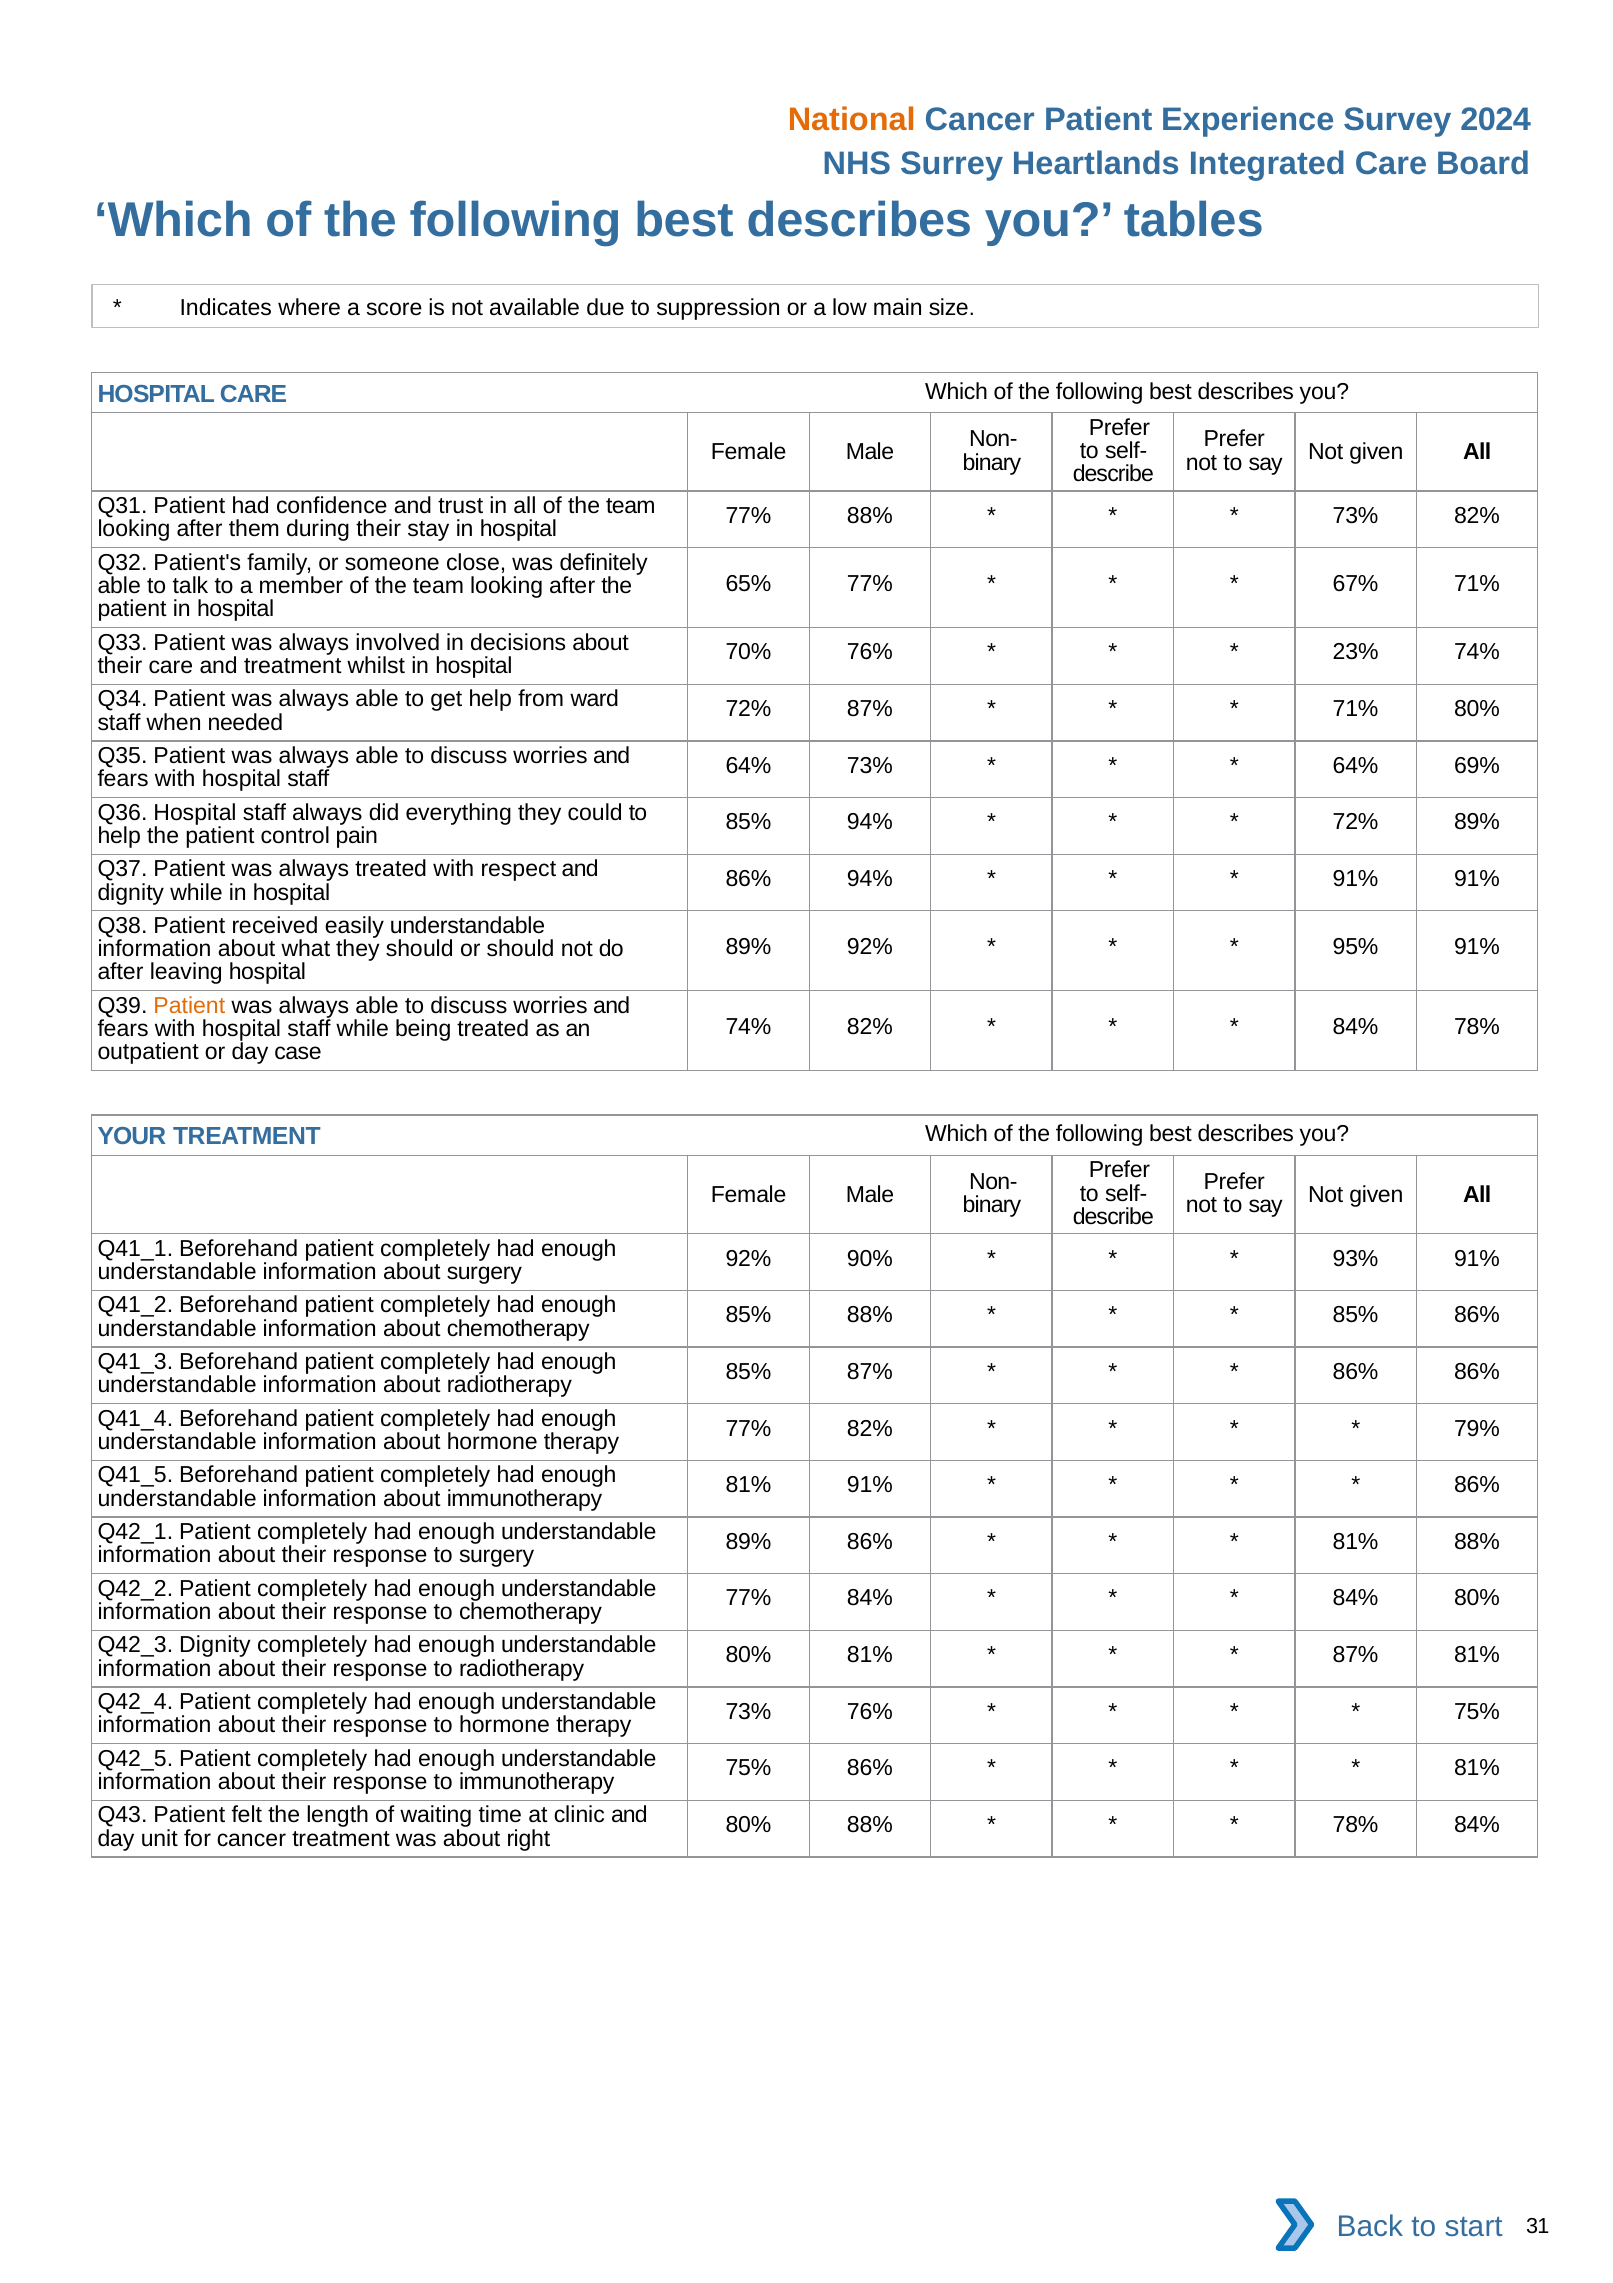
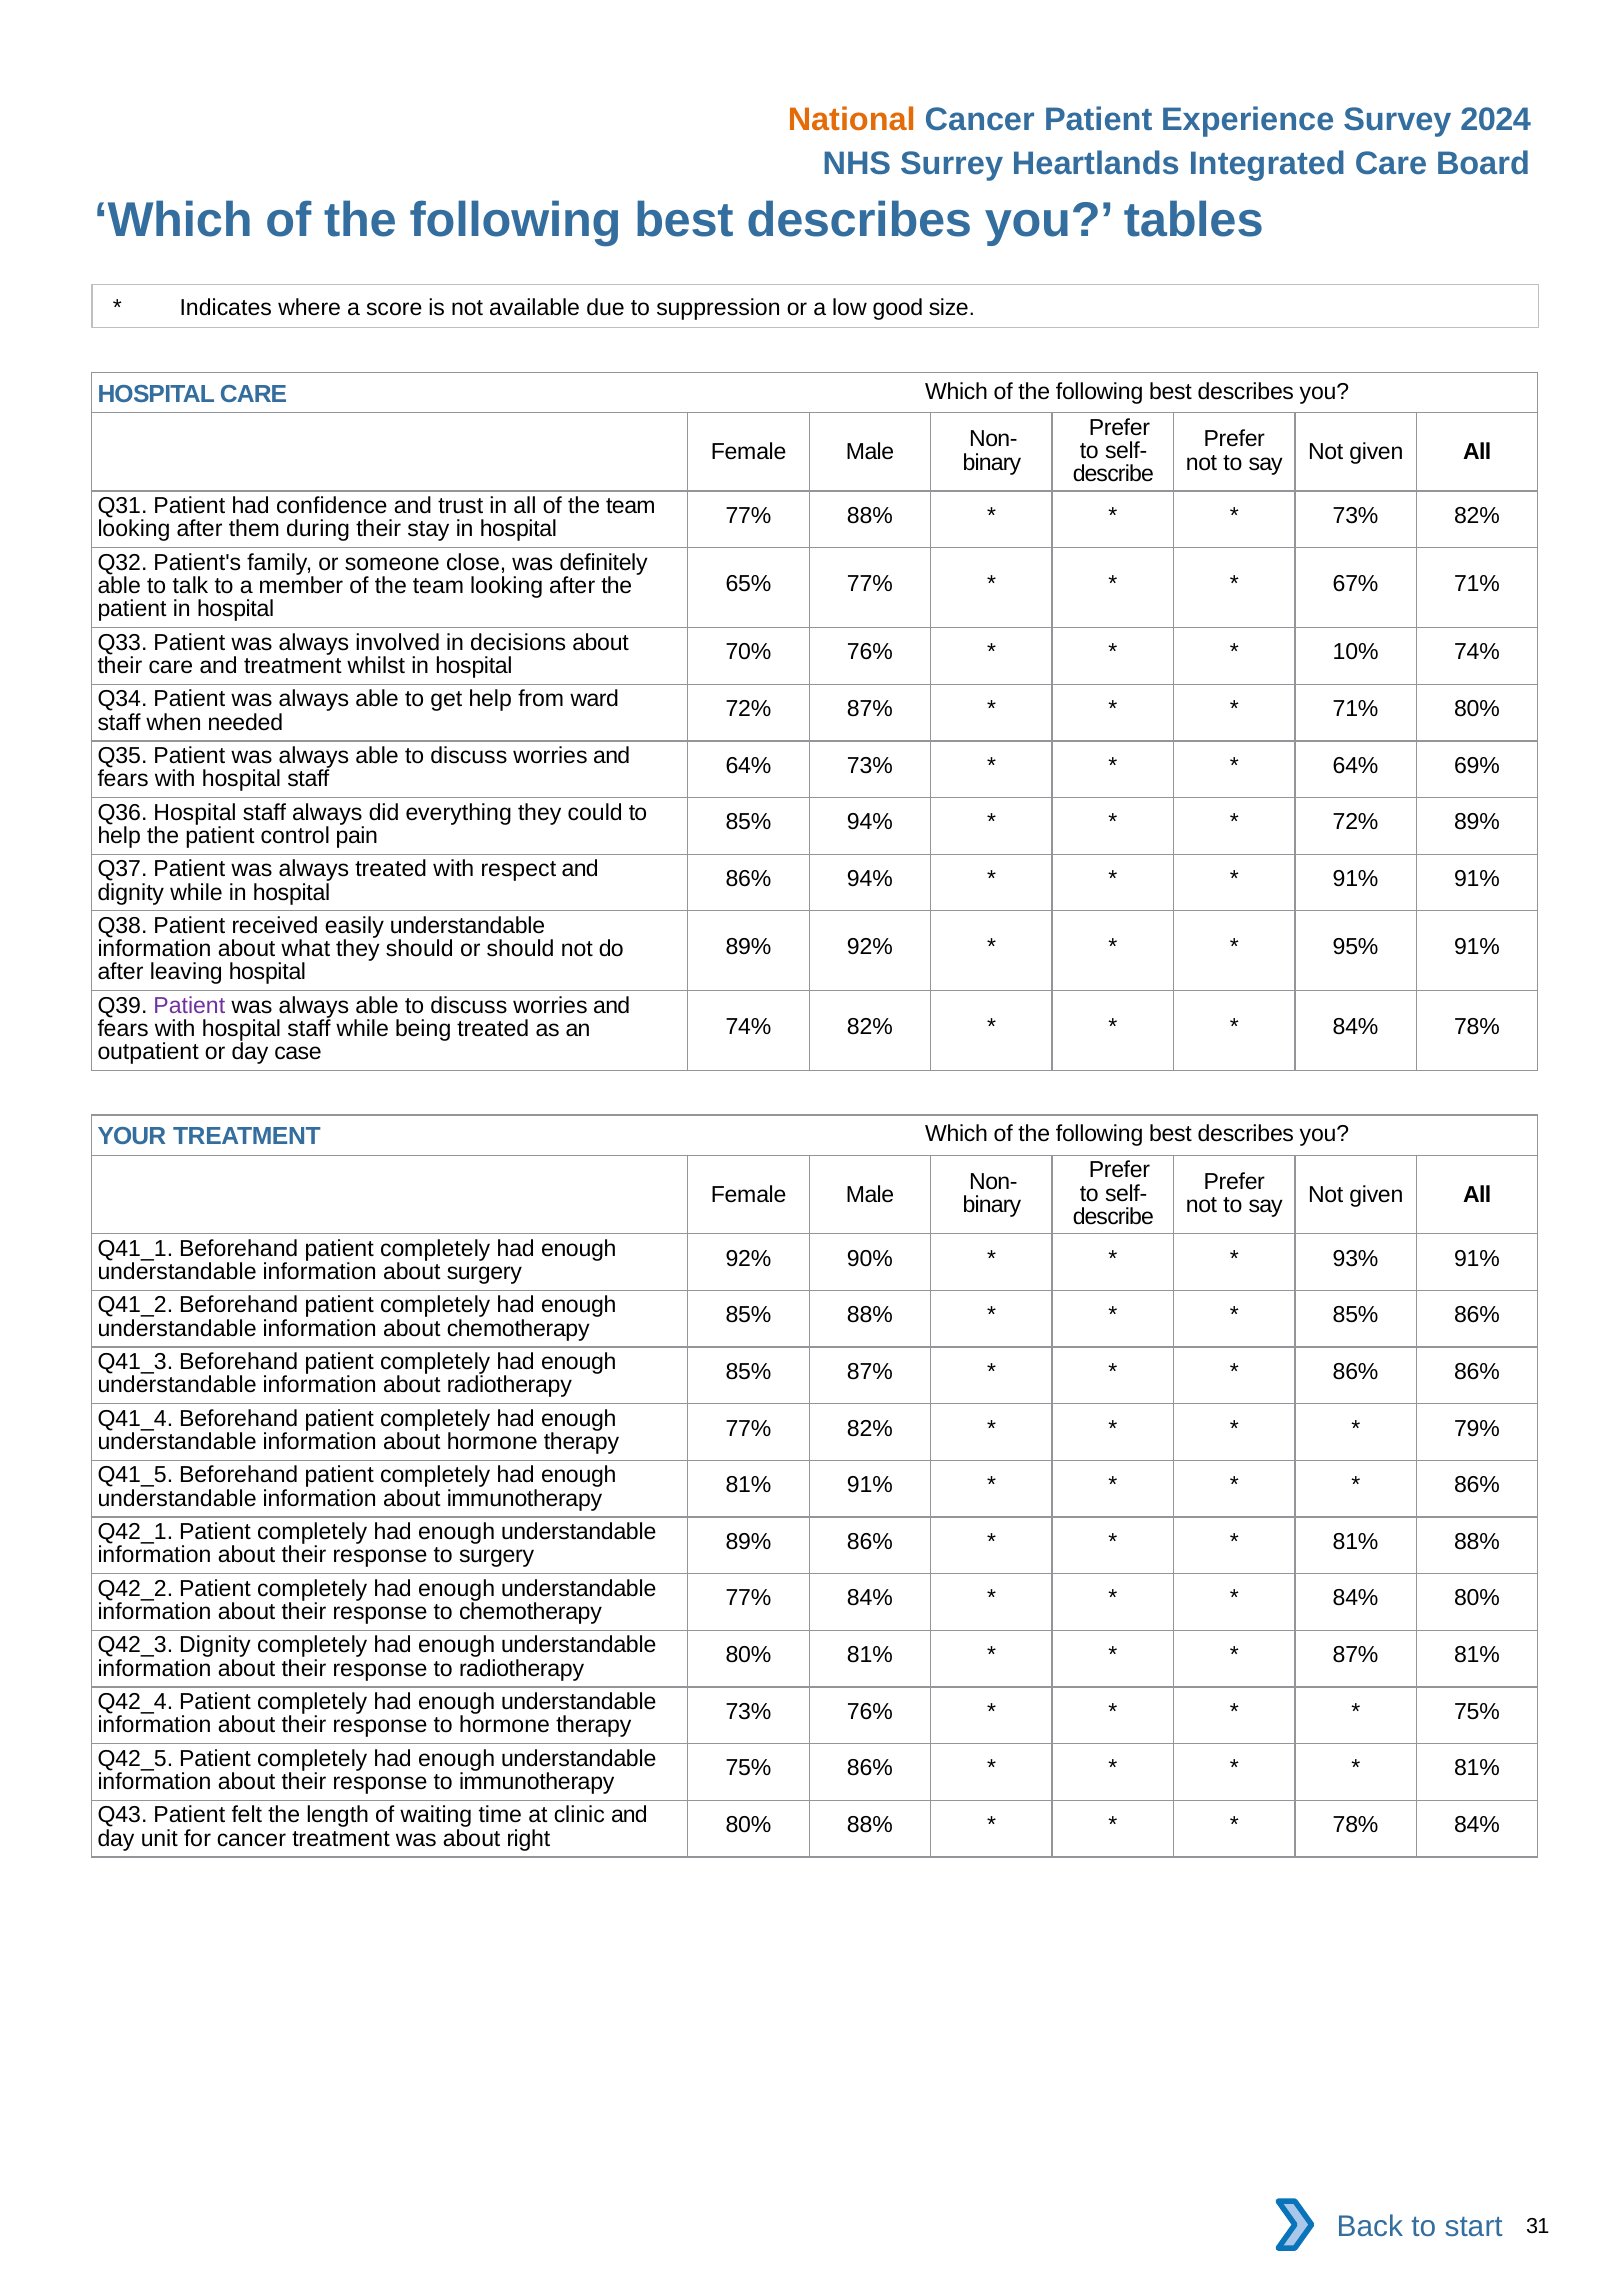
main: main -> good (898, 308)
23%: 23% -> 10% (1356, 652)
Patient colour: orange -> purple (189, 1006)
